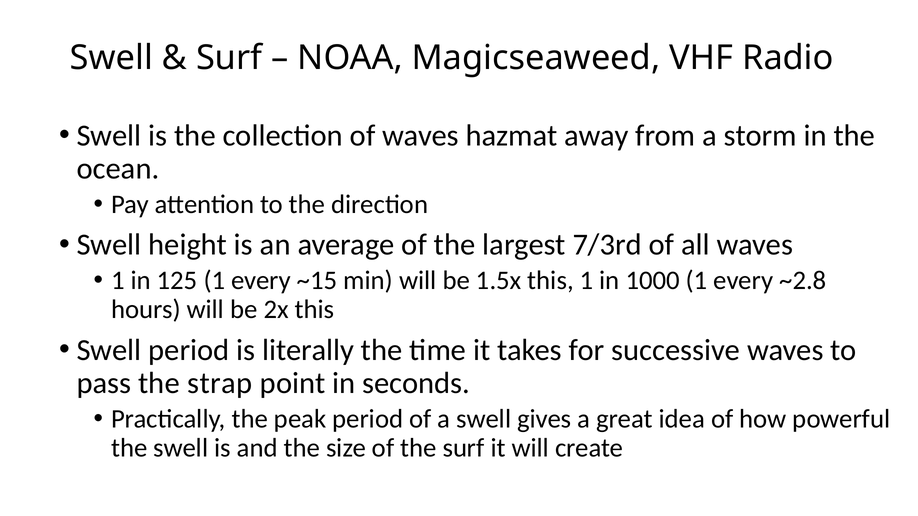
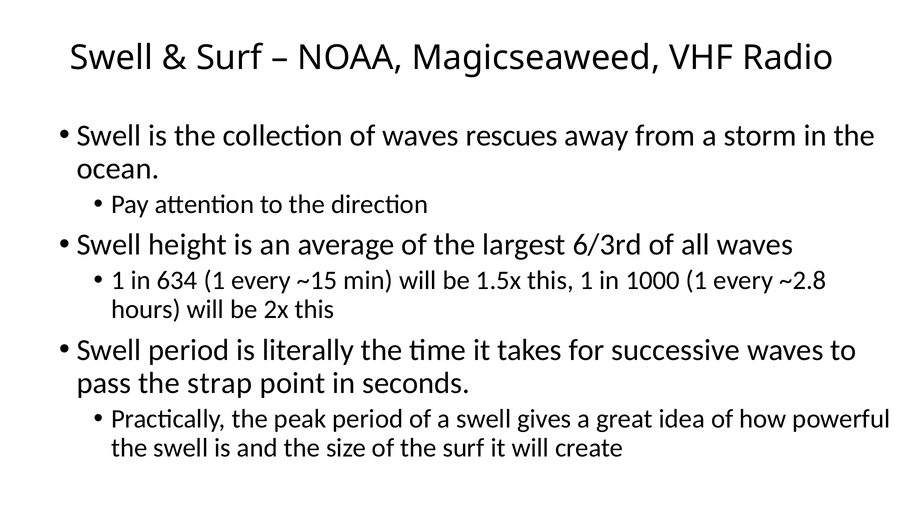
hazmat: hazmat -> rescues (512, 136)
7/3rd: 7/3rd -> 6/3rd (607, 245)
125: 125 -> 634 (177, 281)
